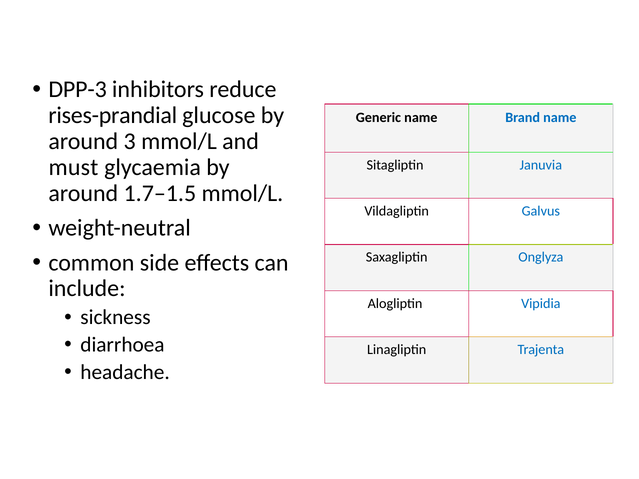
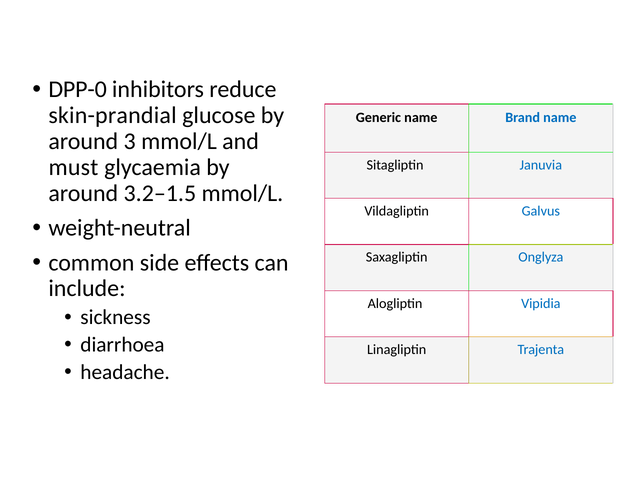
DPP-3: DPP-3 -> DPP-0 (78, 90)
rises-prandial: rises-prandial -> skin-prandial (113, 115)
1.7–1.5: 1.7–1.5 -> 3.2–1.5 (160, 193)
